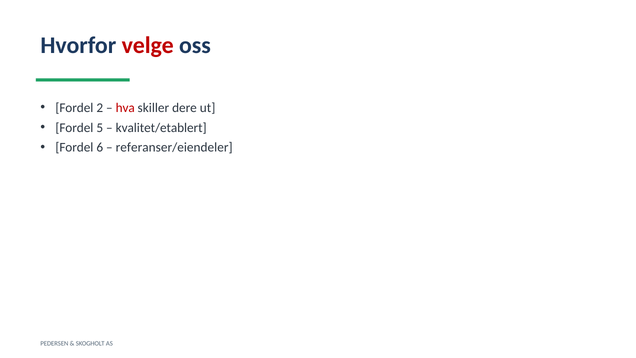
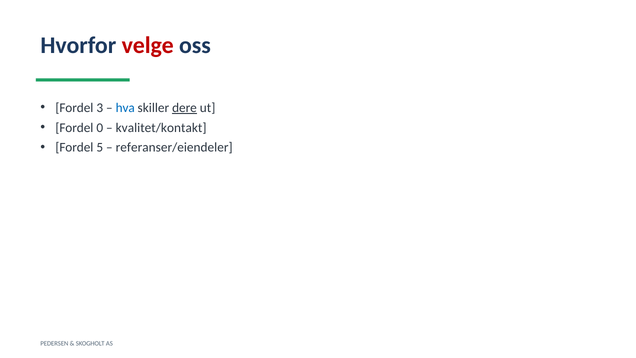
2: 2 -> 3 (100, 108)
hva colour: red -> blue (125, 108)
dere underline: none -> present (185, 108)
5: 5 -> 0 (100, 128)
kvalitet/etablert: kvalitet/etablert -> kvalitet/kontakt (161, 128)
6: 6 -> 5 (100, 147)
